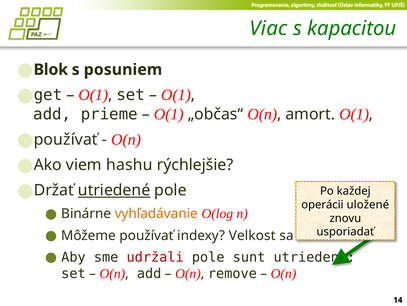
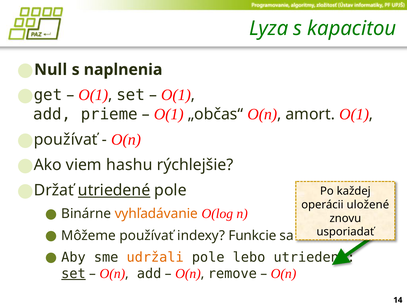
Viac: Viac -> Lyza (269, 28)
Blok: Blok -> Null (51, 69)
posuniem: posuniem -> naplnenia (123, 69)
Velkost: Velkost -> Funkcie (252, 235)
udržali colour: red -> orange (155, 257)
sunt: sunt -> lebo (249, 257)
set underline: none -> present (73, 273)
